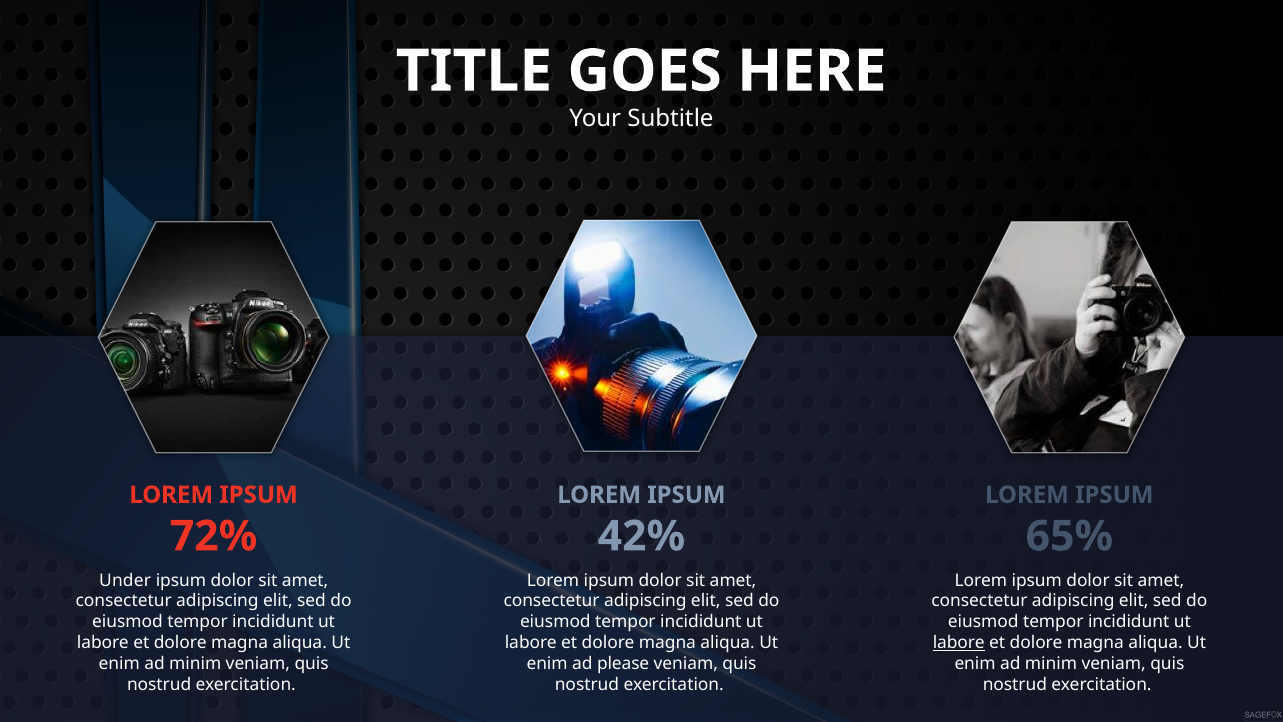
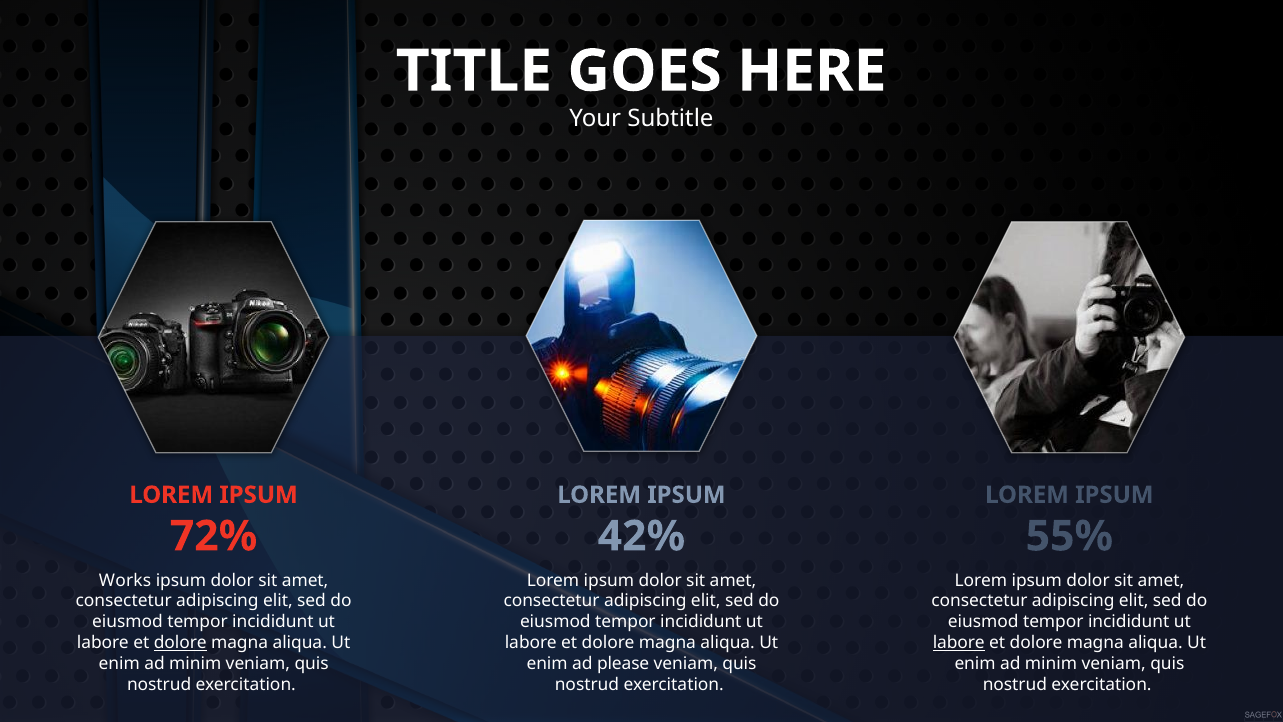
65%: 65% -> 55% (1069, 536)
Under: Under -> Works (125, 580)
dolore underline: none -> present (180, 643)
